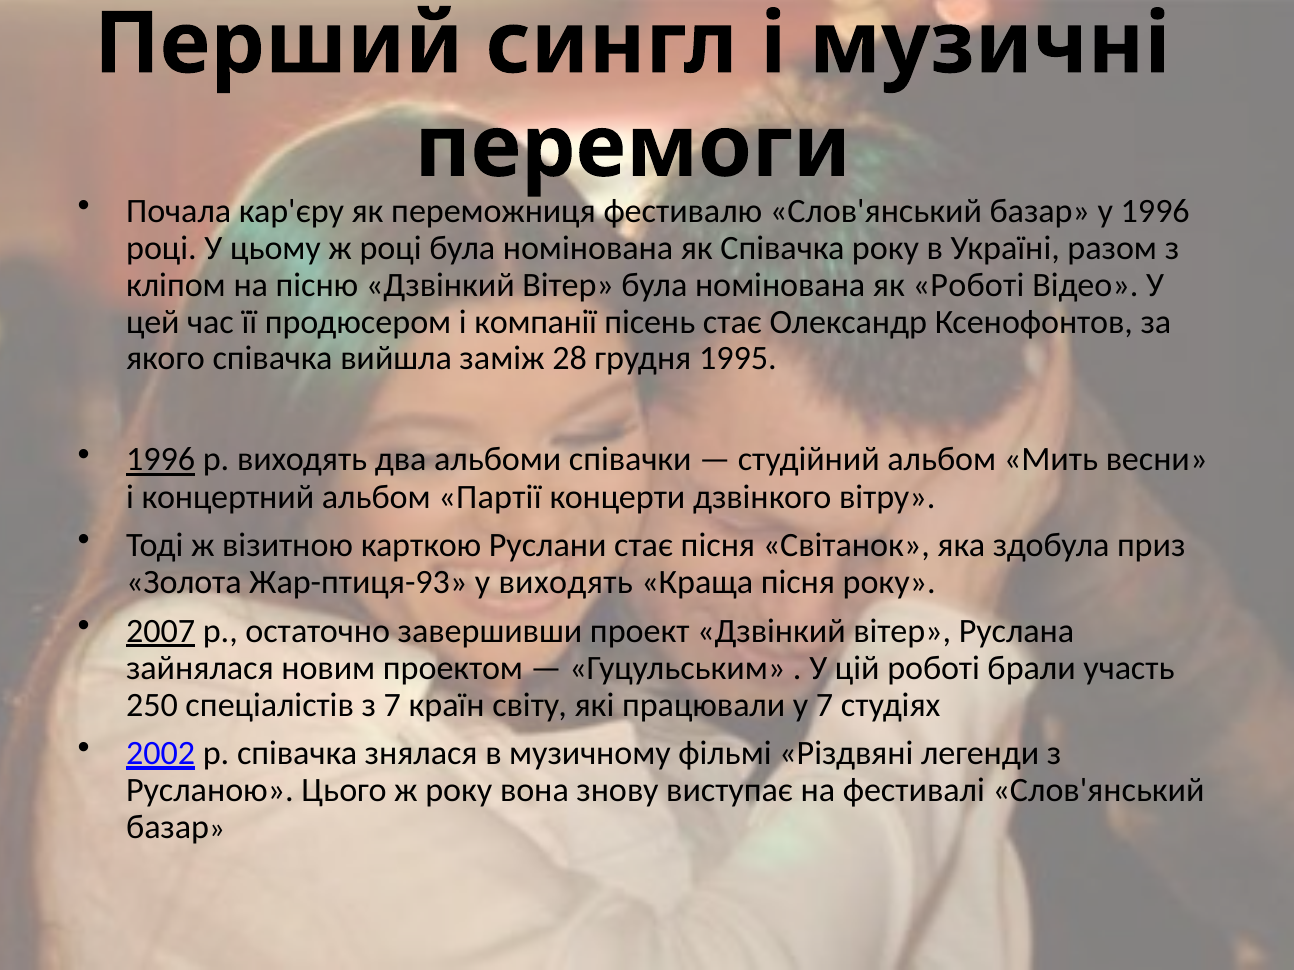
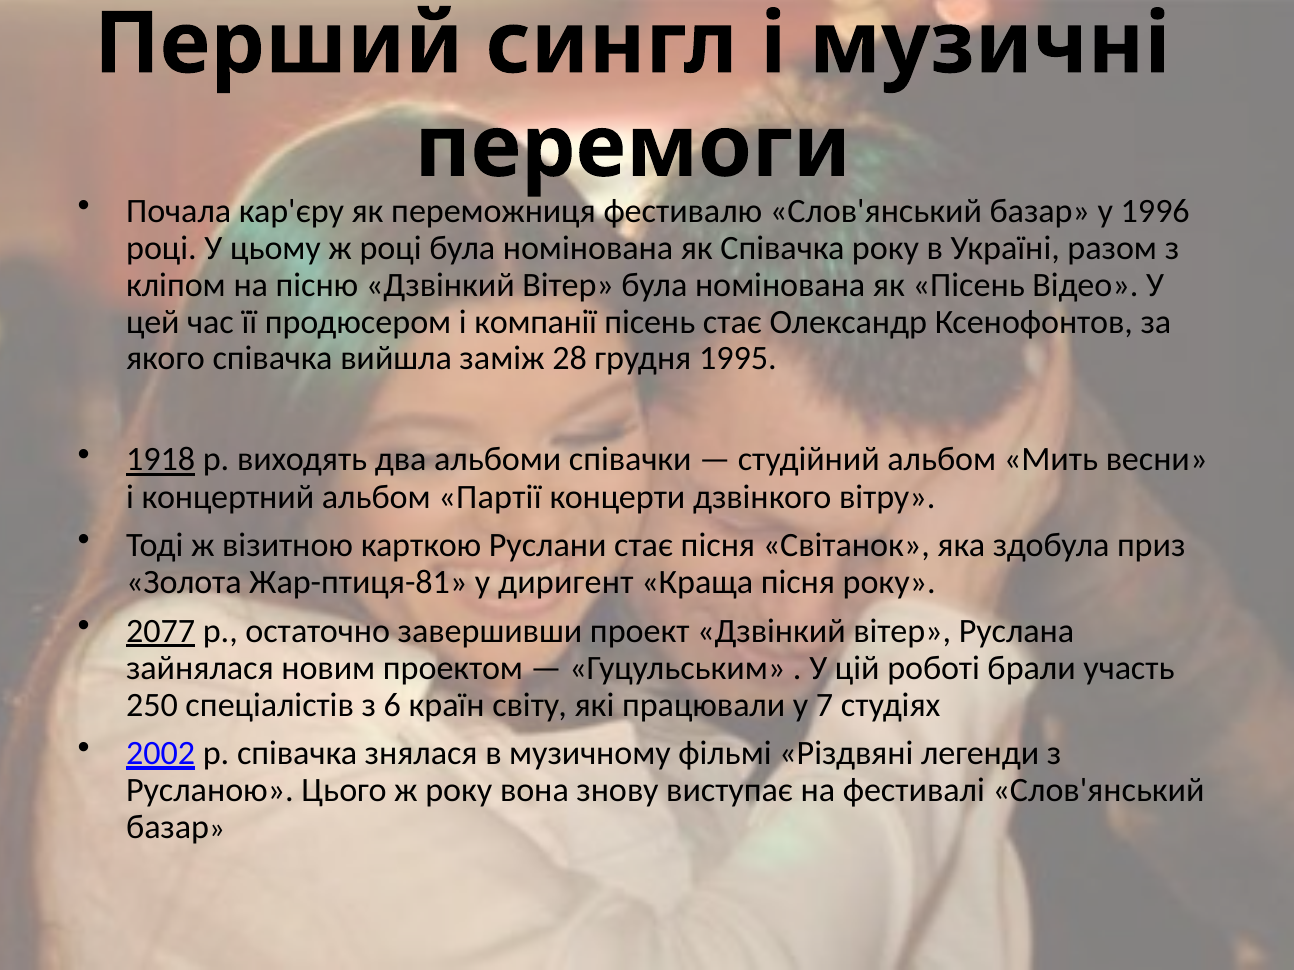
як Роботі: Роботі -> Пісень (969, 285)
1996: 1996 -> 1918 (161, 460)
Жар-птиця-93: Жар-птиця-93 -> Жар-птиця-81 (358, 583)
у виходять: виходять -> диригент (566, 583)
2007: 2007 -> 2077 (161, 631)
з 7: 7 -> 6 (392, 705)
